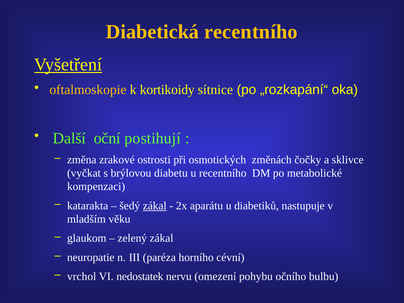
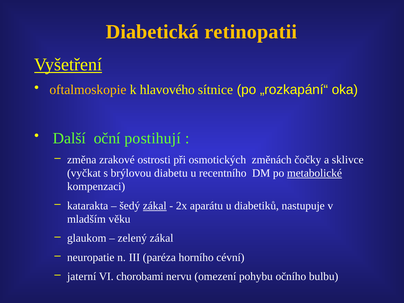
Diabetická recentního: recentního -> retinopatii (251, 32)
kortikoidy: kortikoidy -> hlavového (167, 90)
metabolické underline: none -> present (314, 173)
vrchol: vrchol -> jaterní (82, 276)
nedostatek: nedostatek -> chorobami (140, 276)
